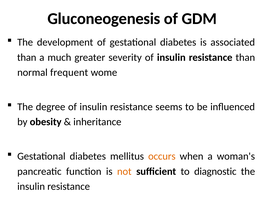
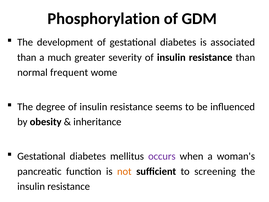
Gluconeogenesis: Gluconeogenesis -> Phosphorylation (104, 19)
occurs colour: orange -> purple (162, 156)
diagnostic: diagnostic -> screening (215, 171)
